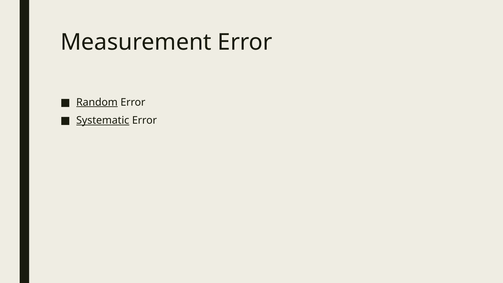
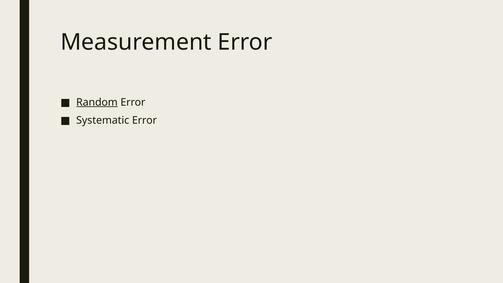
Systematic underline: present -> none (103, 120)
